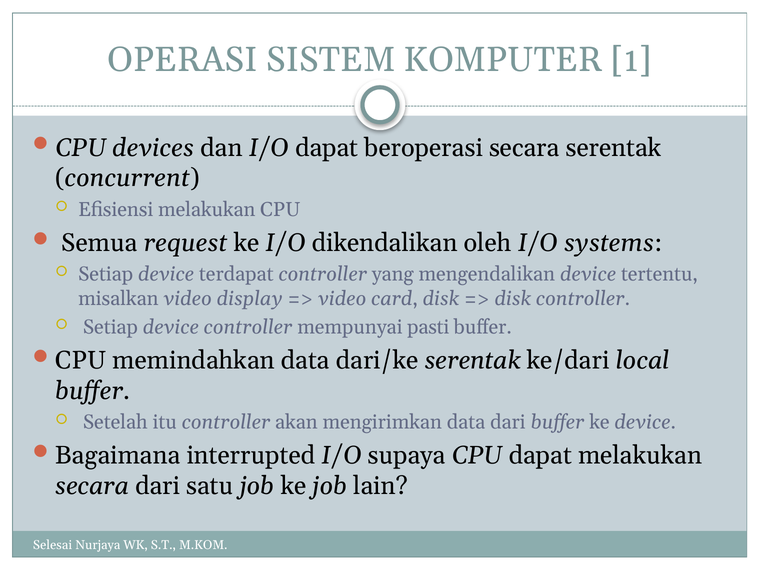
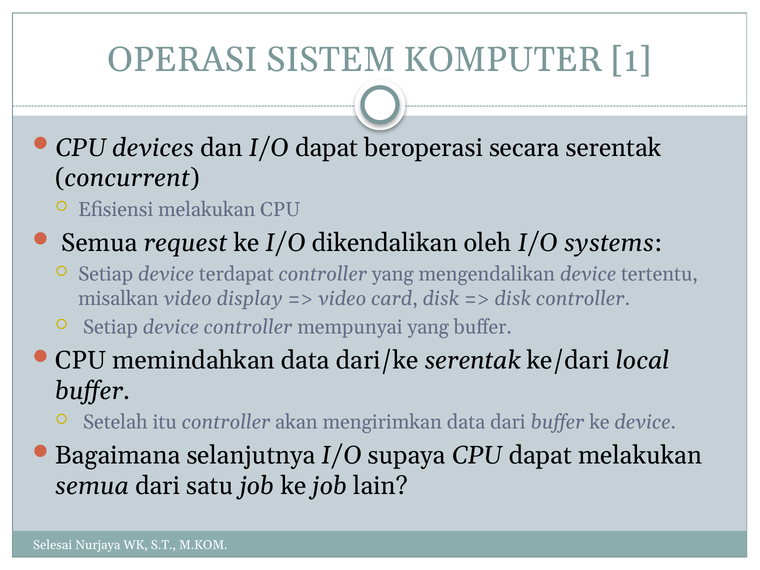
mempunyai pasti: pasti -> yang (428, 327)
interrupted: interrupted -> selanjutnya (251, 456)
secara: secara -> semua (92, 486)
